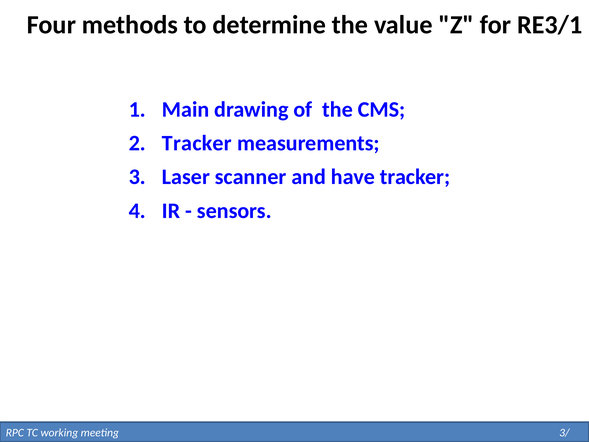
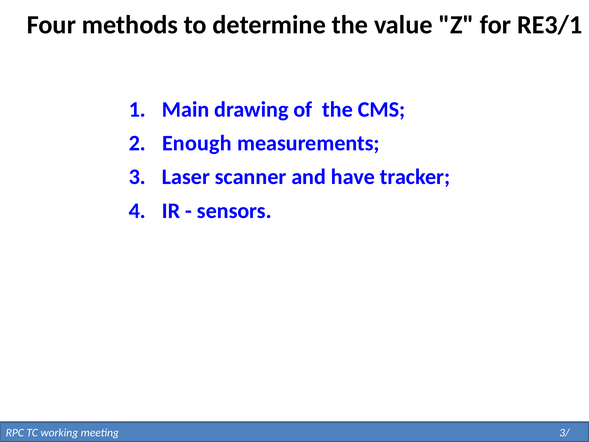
Tracker: Tracker -> Enough (197, 143)
